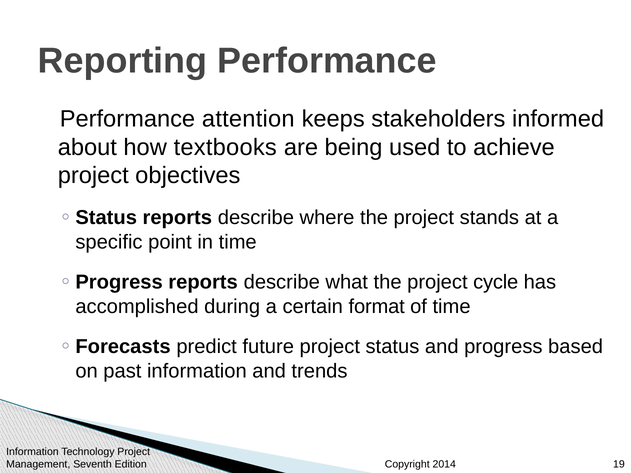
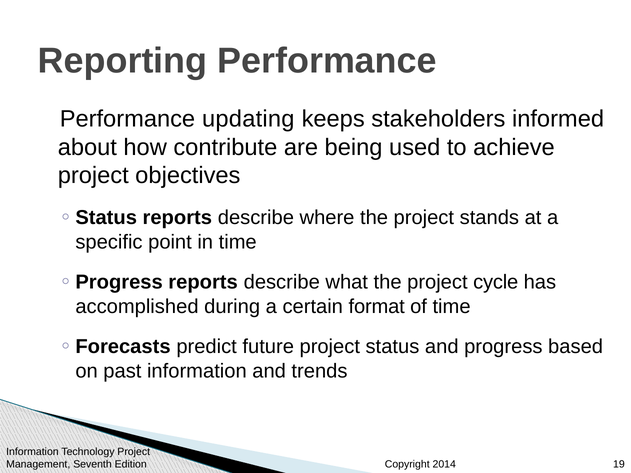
attention: attention -> updating (248, 119)
textbooks: textbooks -> contribute (225, 147)
